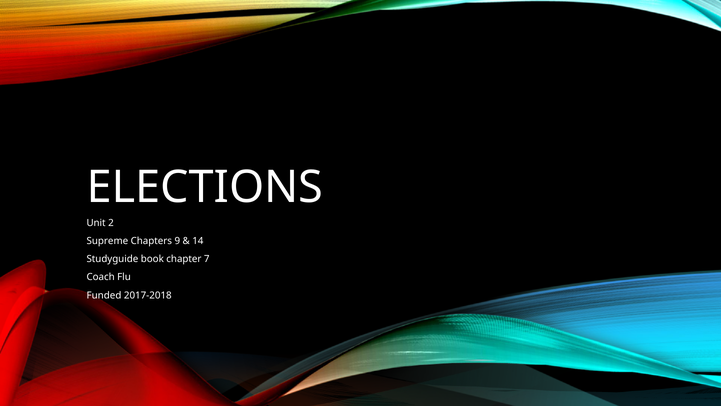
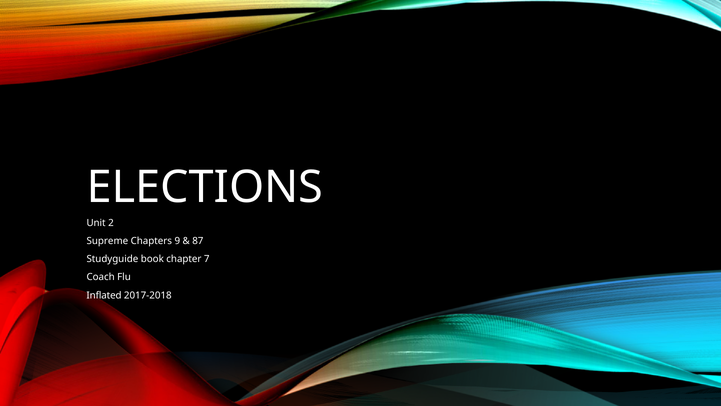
14: 14 -> 87 (198, 241)
Funded: Funded -> Inflated (104, 295)
